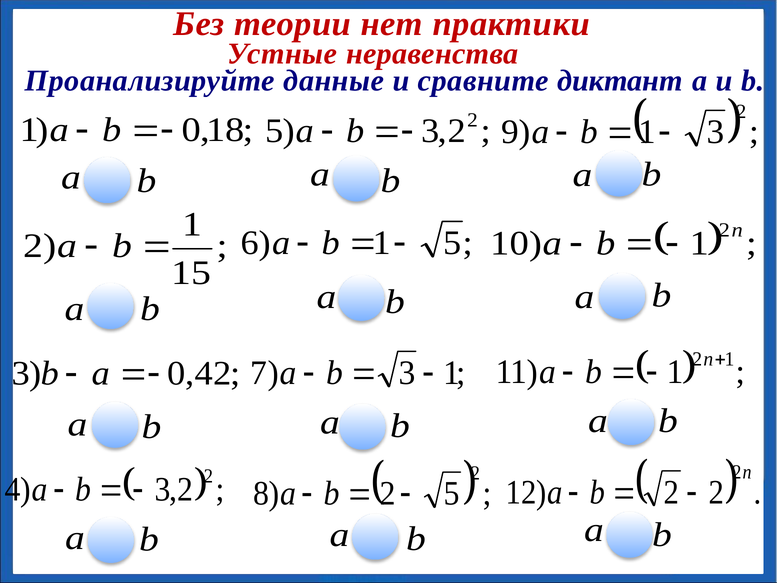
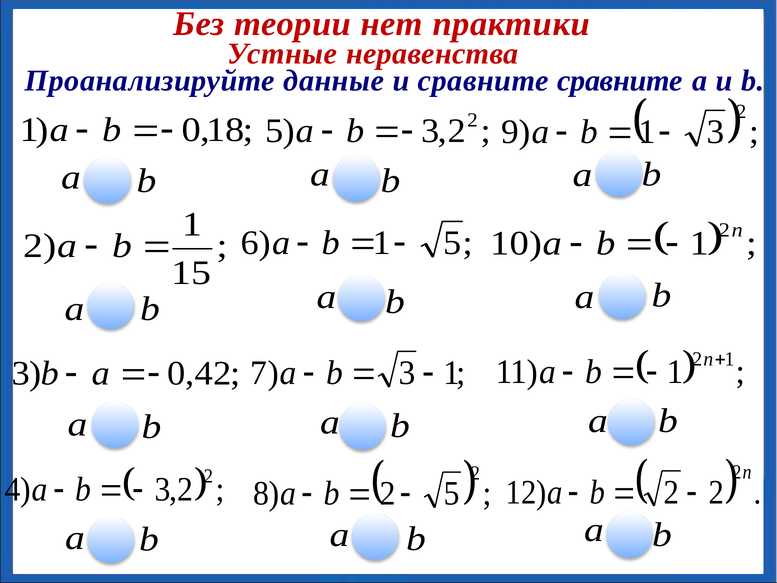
сравните диктант: диктант -> сравните (620, 81)
